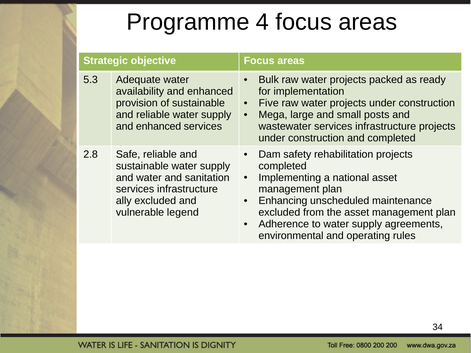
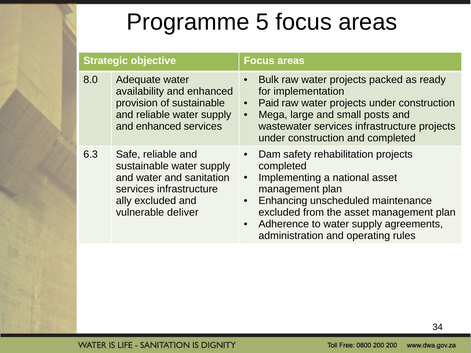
4: 4 -> 5 (262, 22)
5.3: 5.3 -> 8.0 (91, 80)
Five: Five -> Paid (269, 103)
2.8: 2.8 -> 6.3 (91, 154)
legend: legend -> deliver (183, 213)
environmental: environmental -> administration (291, 236)
